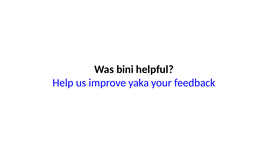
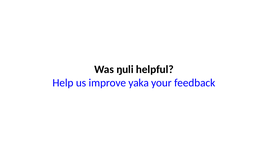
bini: bini -> ŋuli (125, 69)
